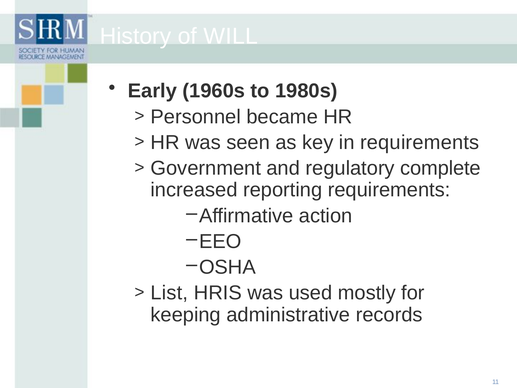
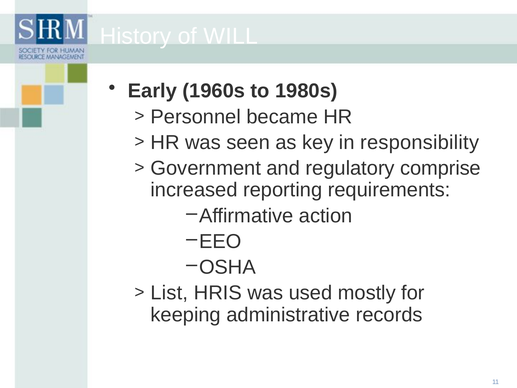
in requirements: requirements -> responsibility (420, 142)
complete: complete -> comprise (441, 168)
